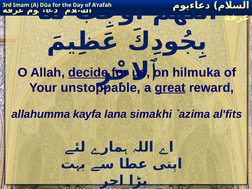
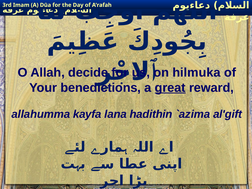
decide underline: present -> none (88, 73)
unstoppable: unstoppable -> benedictions (101, 88)
simakhi: simakhi -> hadithin (151, 114)
al'fits: al'fits -> al'gift (228, 114)
